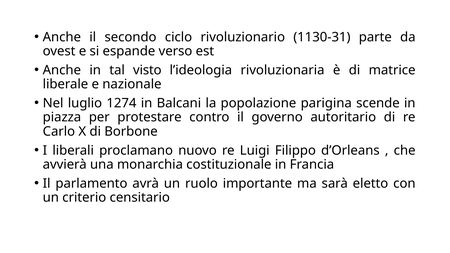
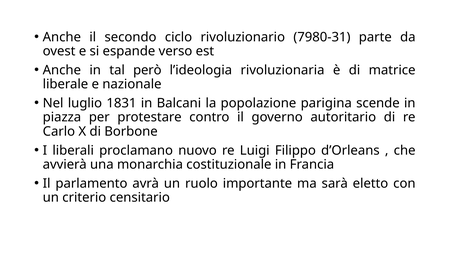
1130-31: 1130-31 -> 7980-31 (322, 37)
visto: visto -> però (147, 70)
1274: 1274 -> 1831 (121, 103)
